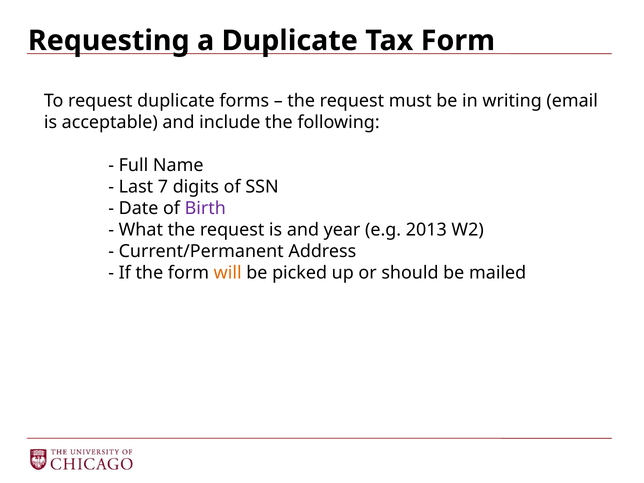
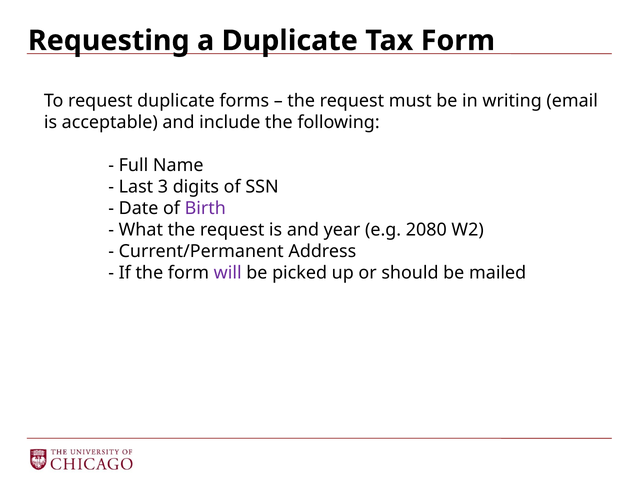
7: 7 -> 3 (163, 187)
2013: 2013 -> 2080 (426, 230)
will colour: orange -> purple (228, 273)
